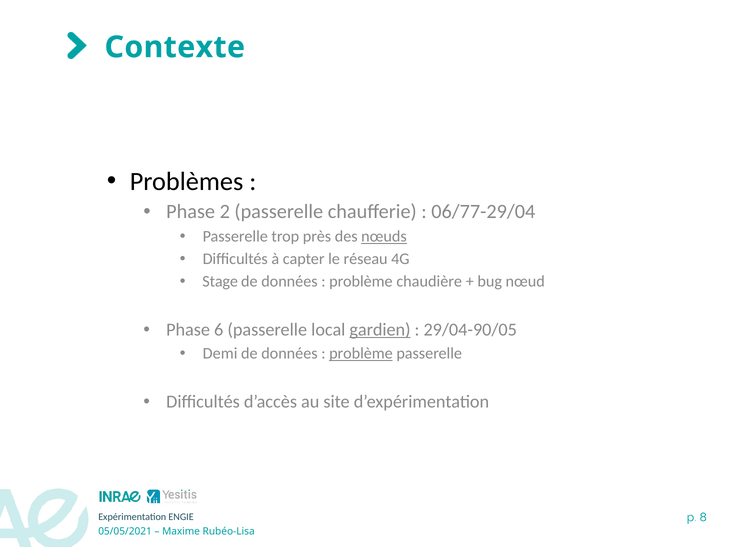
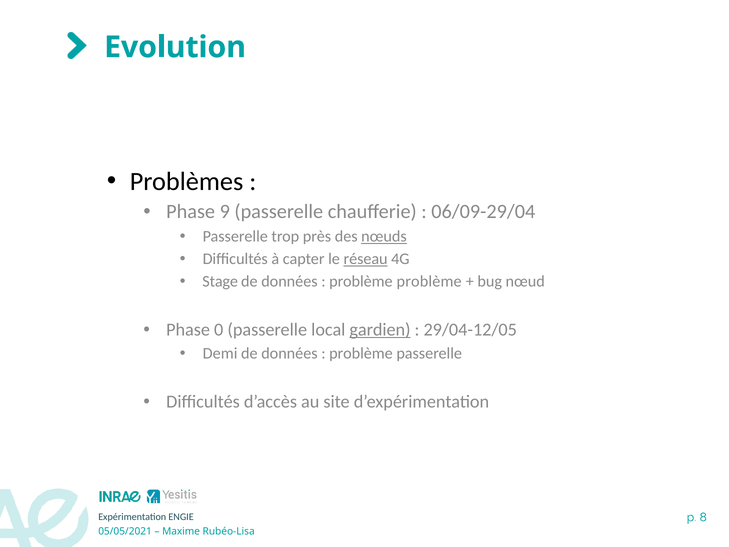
Contexte: Contexte -> Evolution (175, 47)
2: 2 -> 9 (225, 212)
06/77-29/04: 06/77-29/04 -> 06/09-29/04 (483, 212)
réseau underline: none -> present (366, 259)
problème chaudière: chaudière -> problème (429, 281)
6: 6 -> 0 (219, 330)
29/04-90/05: 29/04-90/05 -> 29/04-12/05 (470, 330)
problème underline: present -> none (361, 353)
